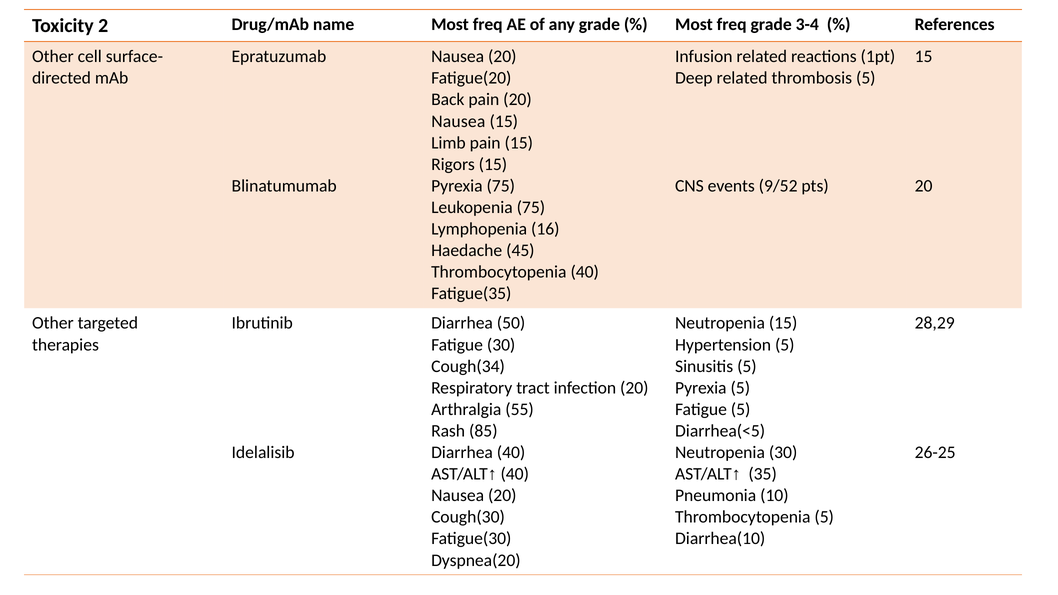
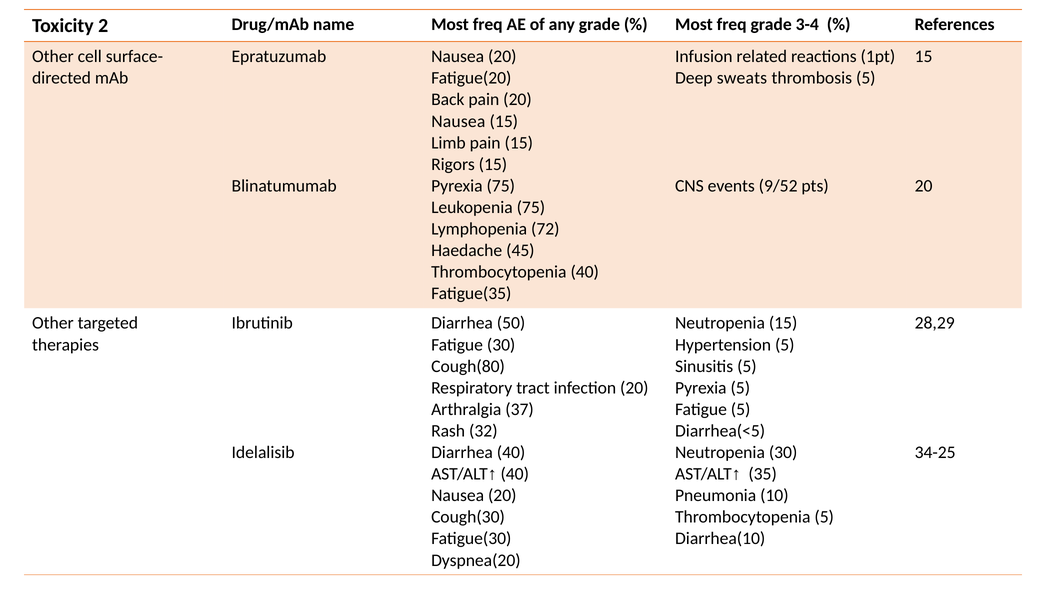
Deep related: related -> sweats (742, 78)
16: 16 -> 72 (545, 229)
Cough(34: Cough(34 -> Cough(80 (468, 366)
55: 55 -> 37 (520, 409)
85: 85 -> 32 (483, 431)
26-25: 26-25 -> 34-25 (935, 453)
